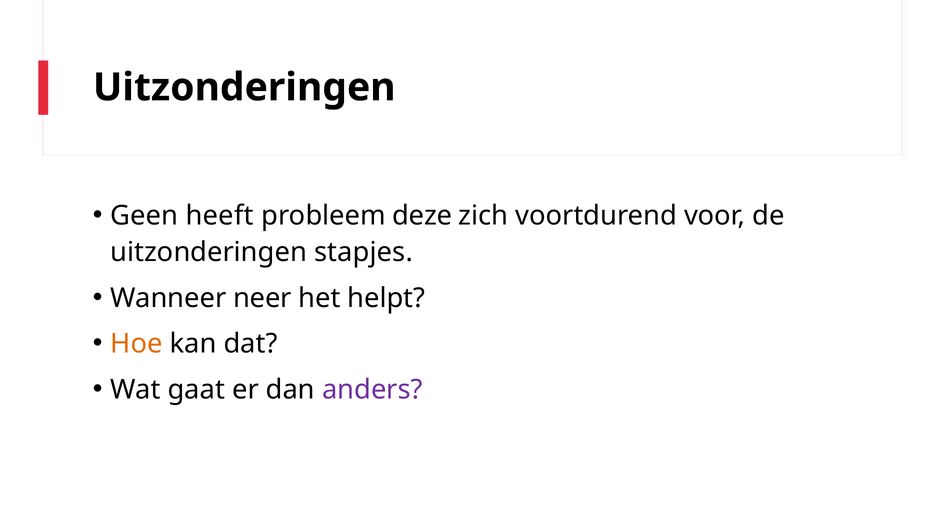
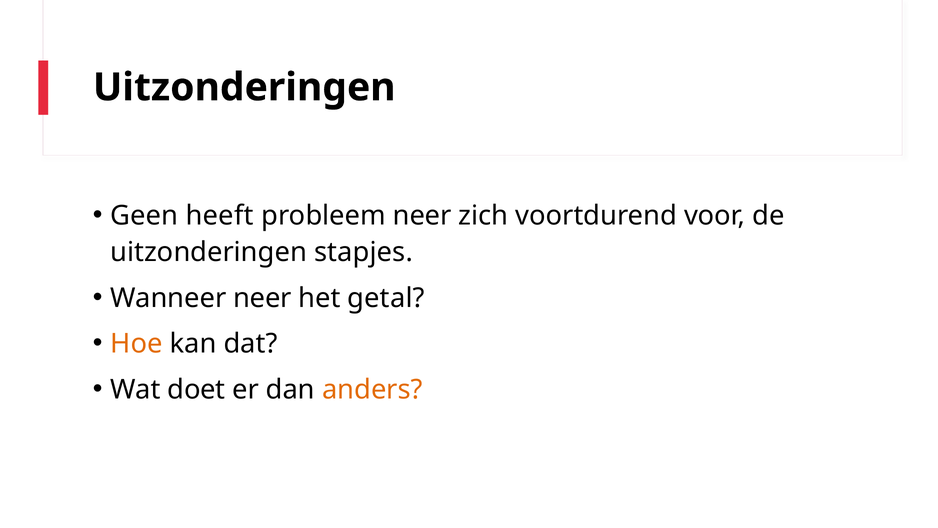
probleem deze: deze -> neer (422, 216)
helpt: helpt -> getal (386, 298)
gaat: gaat -> doet (196, 390)
anders colour: purple -> orange (372, 390)
